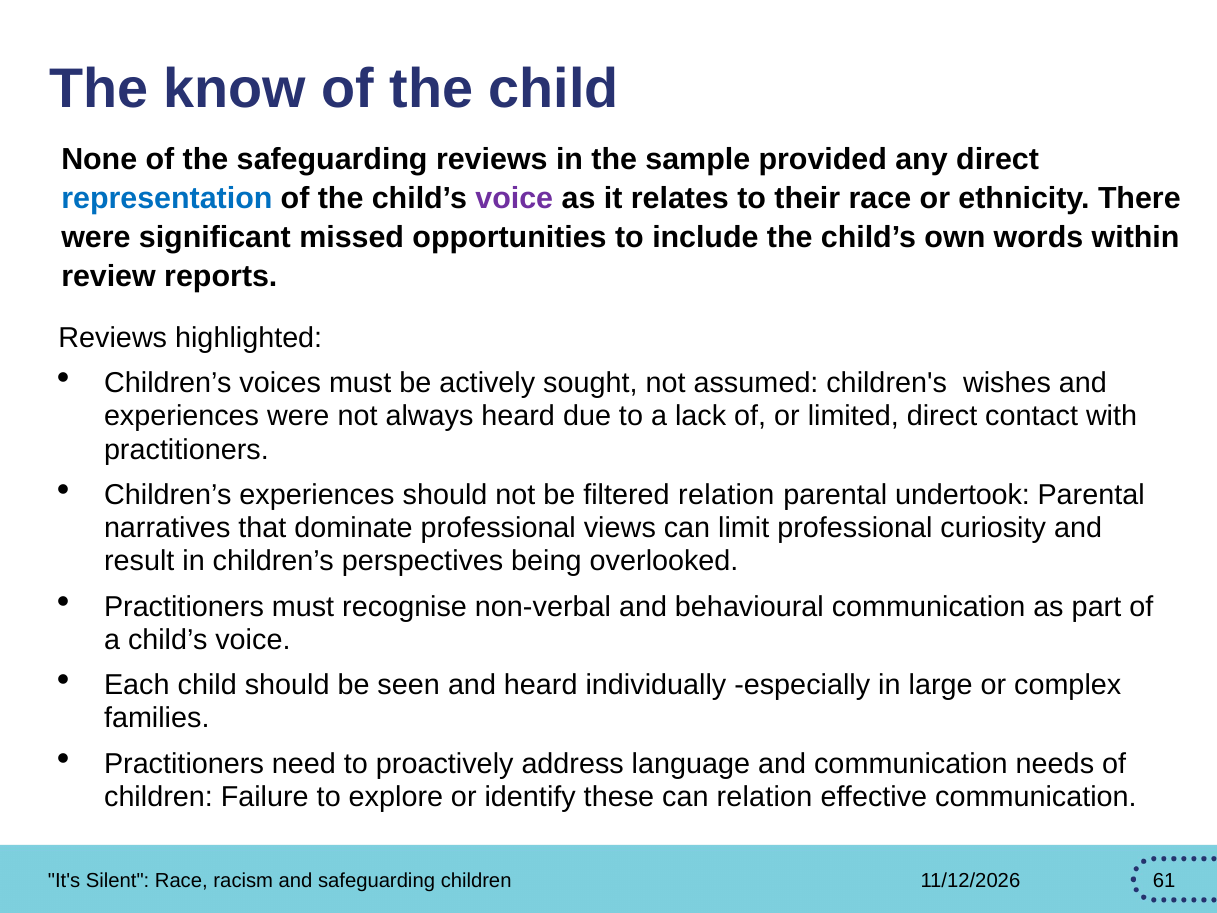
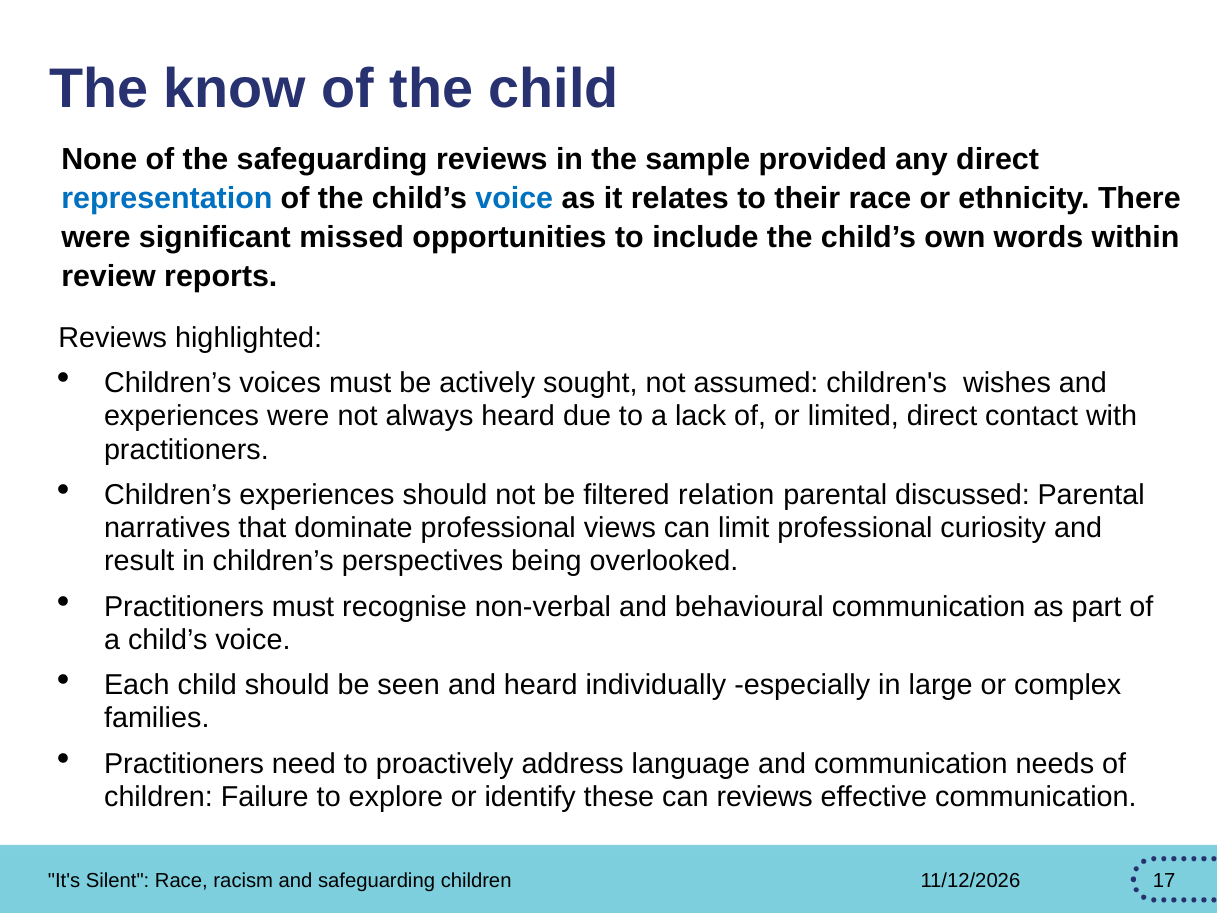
voice colour: purple -> blue (514, 199)
undertook: undertook -> discussed (963, 495)
can relation: relation -> reviews (765, 797)
61: 61 -> 17 (1164, 881)
